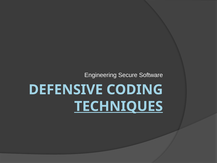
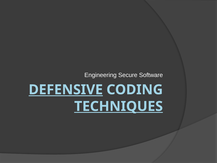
DEFENSIVE underline: none -> present (66, 90)
